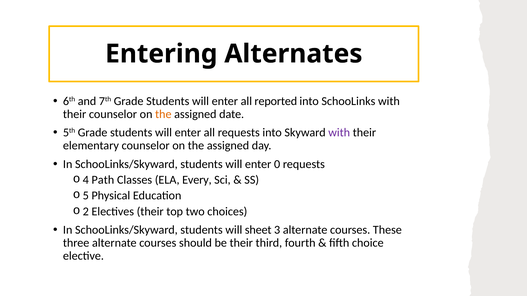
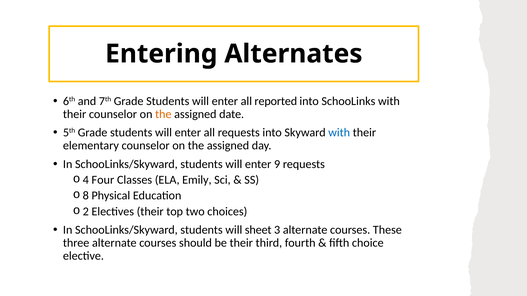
with colour: purple -> blue (339, 133)
0: 0 -> 9 (277, 164)
Path: Path -> Four (103, 180)
Every: Every -> Emily (197, 180)
5: 5 -> 8 (86, 196)
